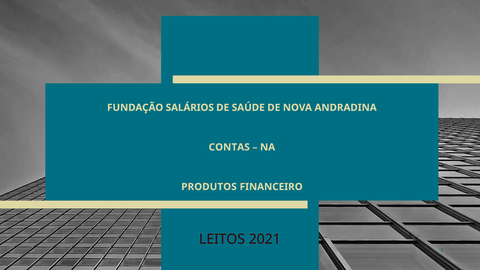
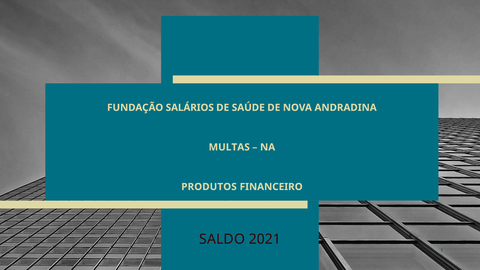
CONTAS: CONTAS -> MULTAS (229, 147)
LEITOS: LEITOS -> SALDO (222, 239)
